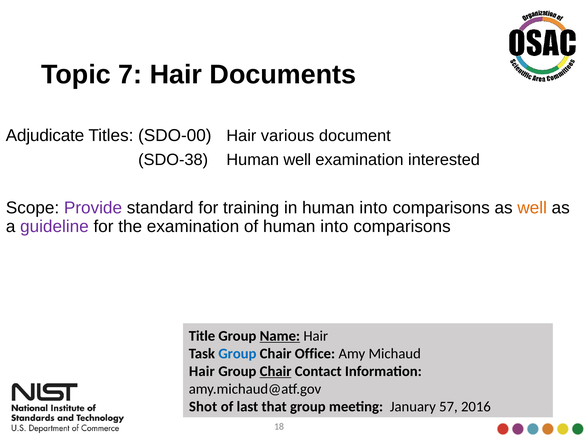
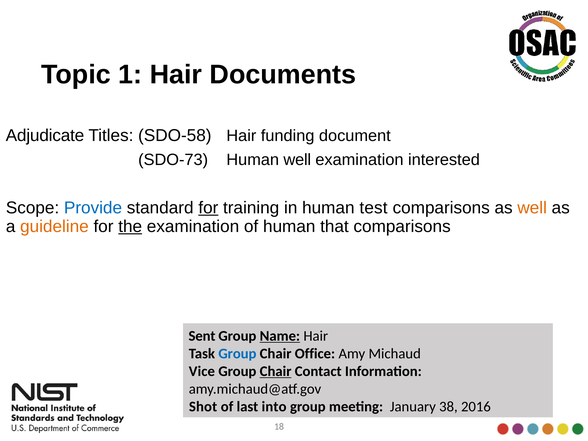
7: 7 -> 1 (130, 75)
SDO-00: SDO-00 -> SDO-58 (175, 136)
various: various -> funding (288, 136)
SDO-38: SDO-38 -> SDO-73 (173, 160)
Provide colour: purple -> blue (93, 208)
for underline: none -> present (208, 208)
in human into: into -> test (373, 208)
guideline colour: purple -> orange (54, 226)
the underline: none -> present (130, 226)
of human into: into -> that (334, 226)
Title: Title -> Sent (202, 336)
Hair: Hair -> Vice (202, 371)
that: that -> into (274, 407)
57: 57 -> 38 (448, 407)
